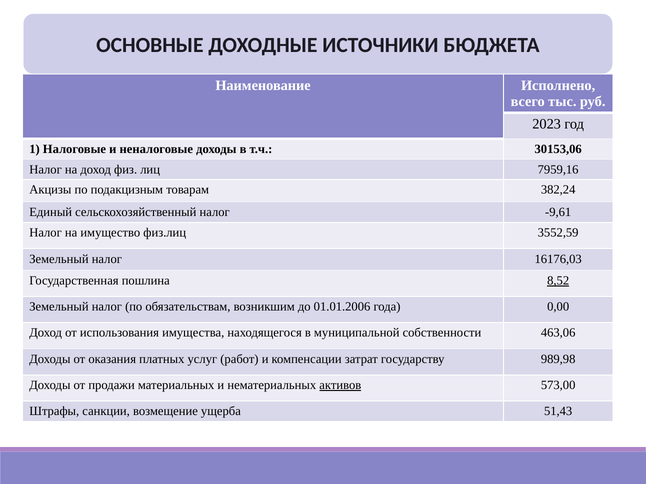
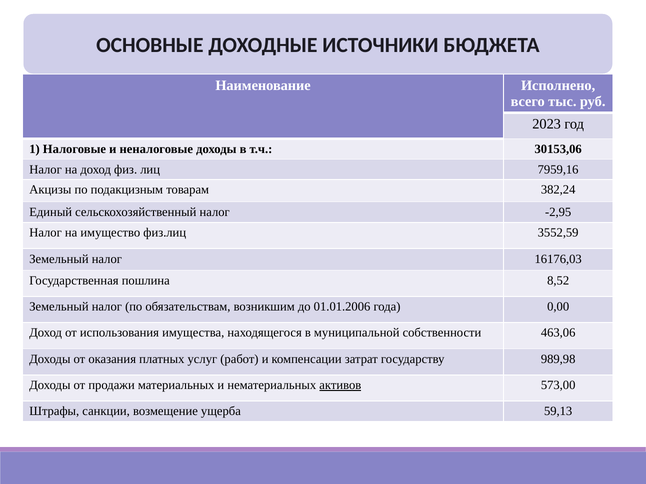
-9,61: -9,61 -> -2,95 (558, 212)
8,52 underline: present -> none (558, 281)
51,43: 51,43 -> 59,13 (558, 412)
